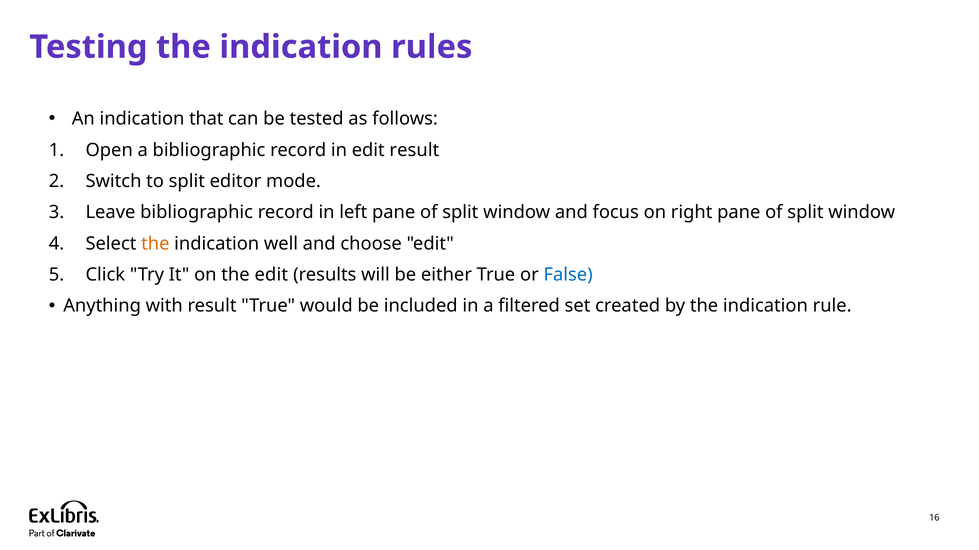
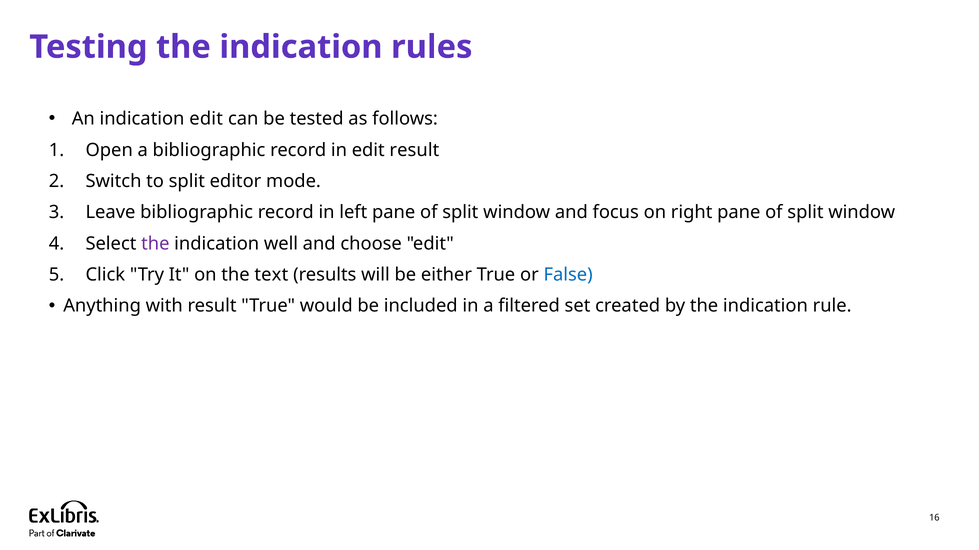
indication that: that -> edit (206, 119)
the colour: orange -> purple (155, 244)
the edit: edit -> text (271, 275)
